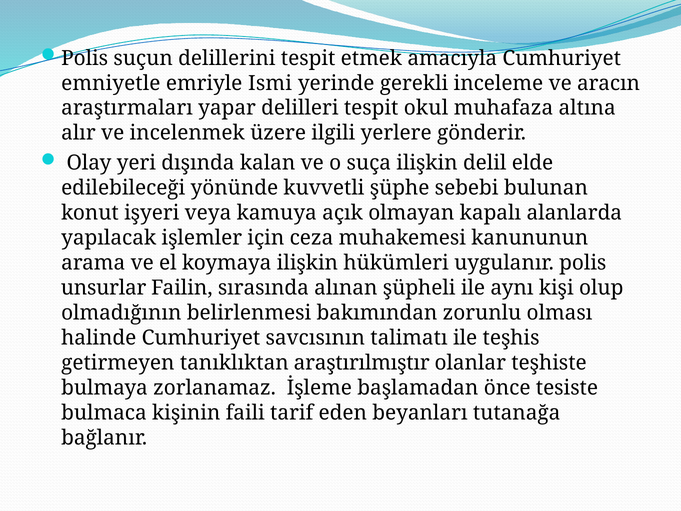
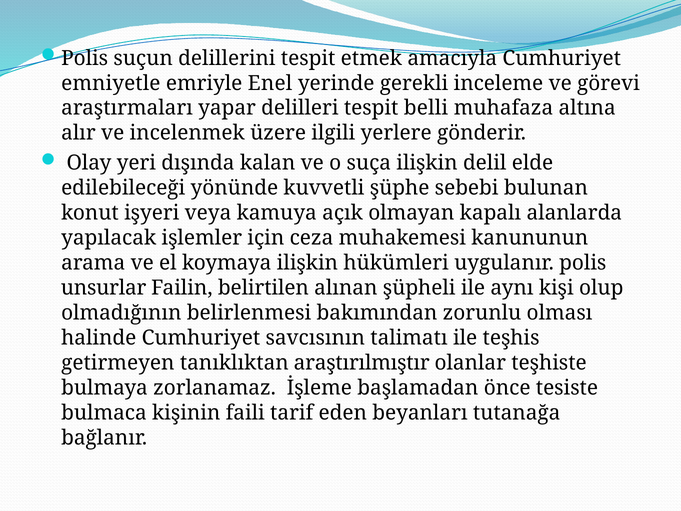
Ismi: Ismi -> Enel (270, 83)
aracın: aracın -> görevi (608, 83)
okul: okul -> belli (426, 108)
sırasında: sırasında -> belirtilen (263, 288)
